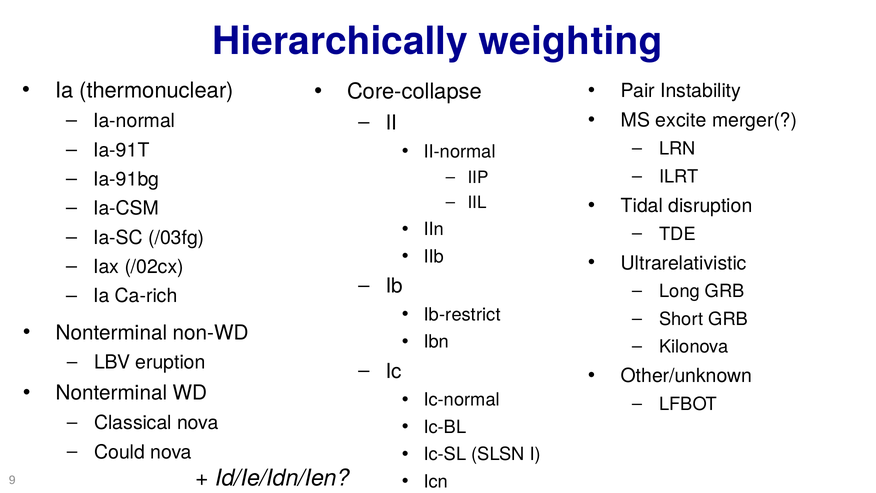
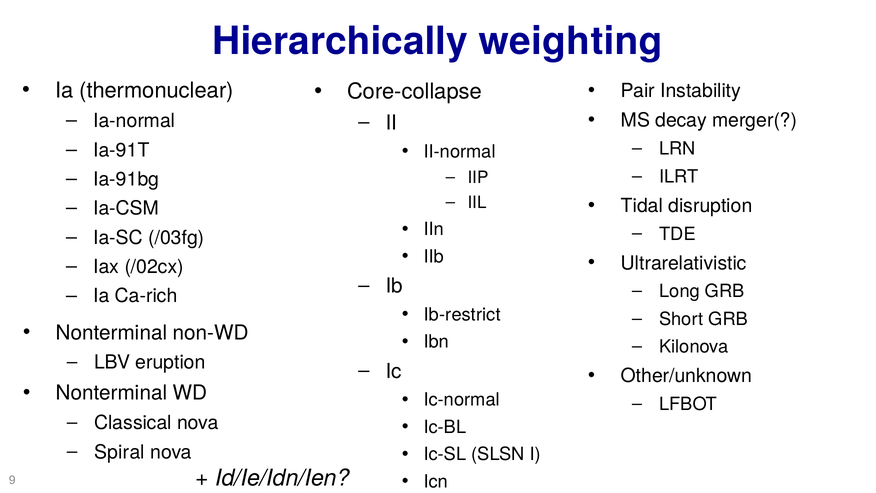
excite: excite -> decay (681, 120)
Could: Could -> Spiral (120, 452)
